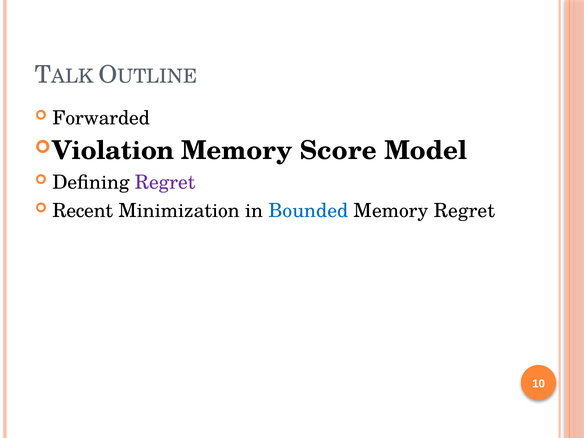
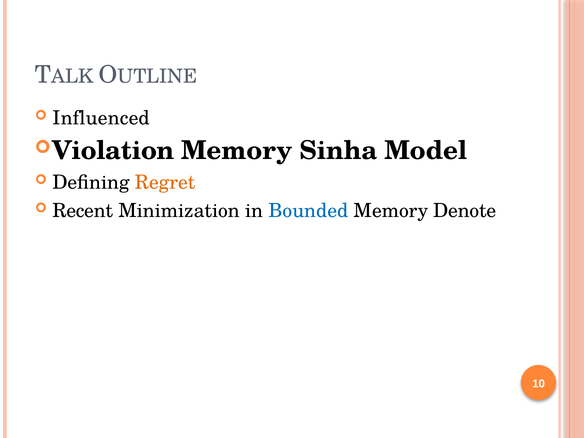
Forwarded: Forwarded -> Influenced (101, 118)
Score: Score -> Sinha (338, 151)
Regret colour: purple -> orange (165, 182)
Memory Regret: Regret -> Denote (465, 211)
